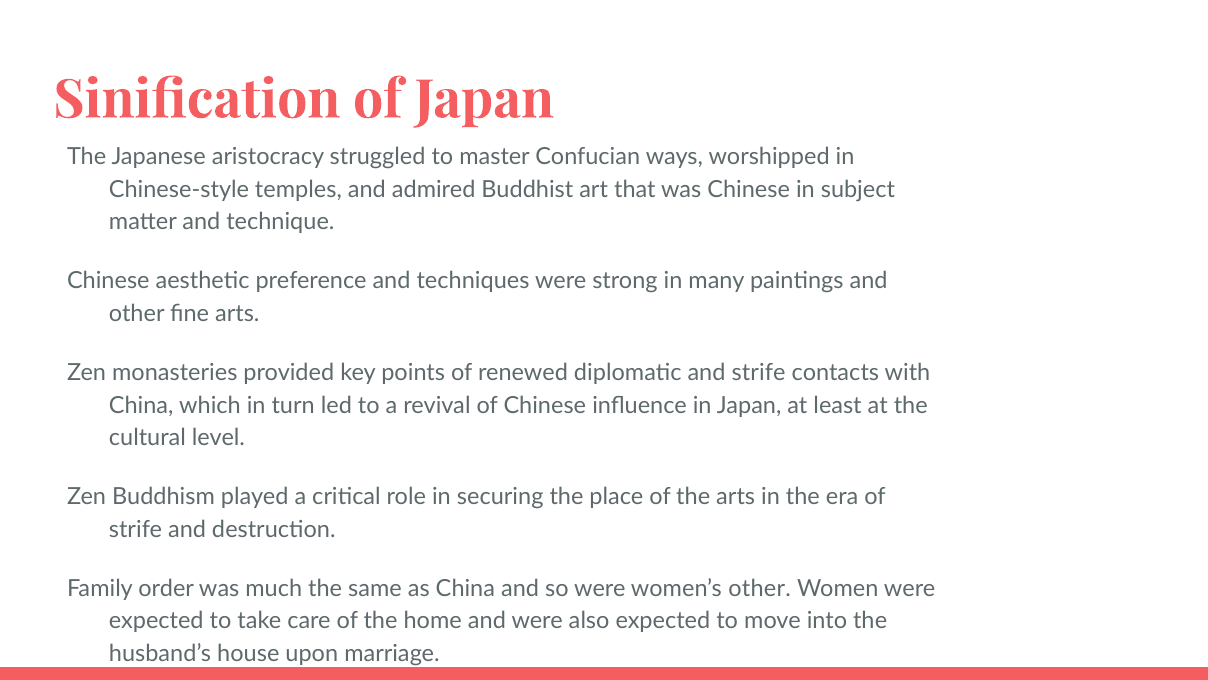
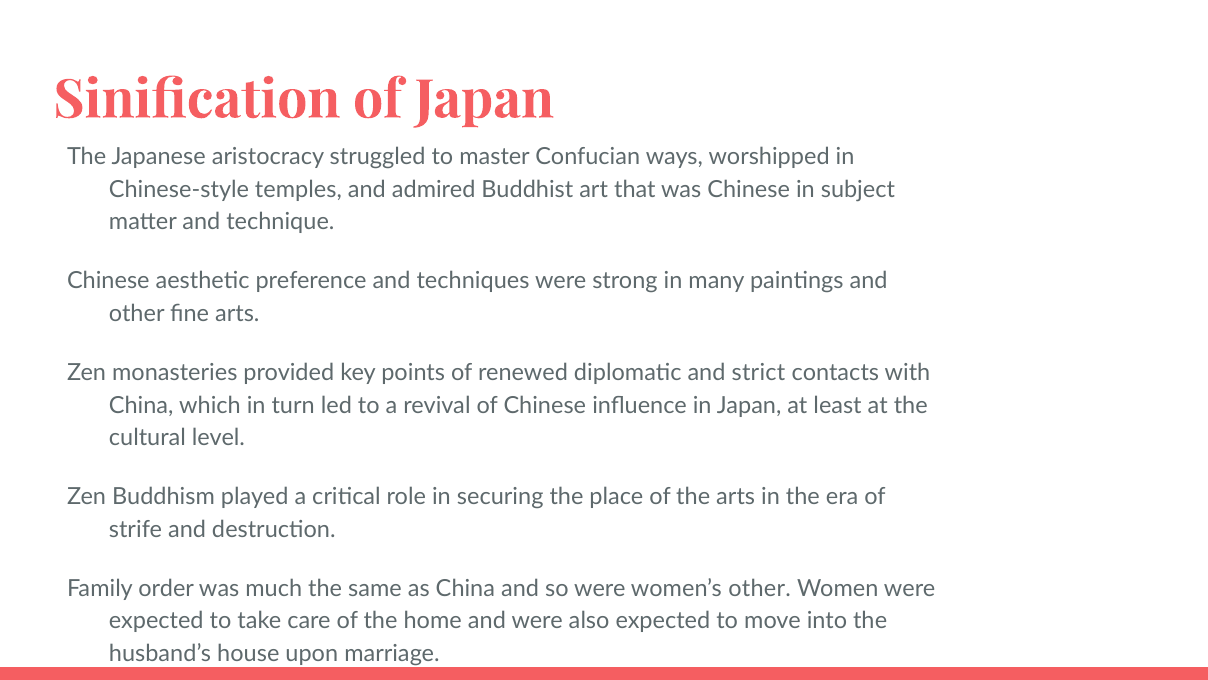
and strife: strife -> strict (758, 373)
